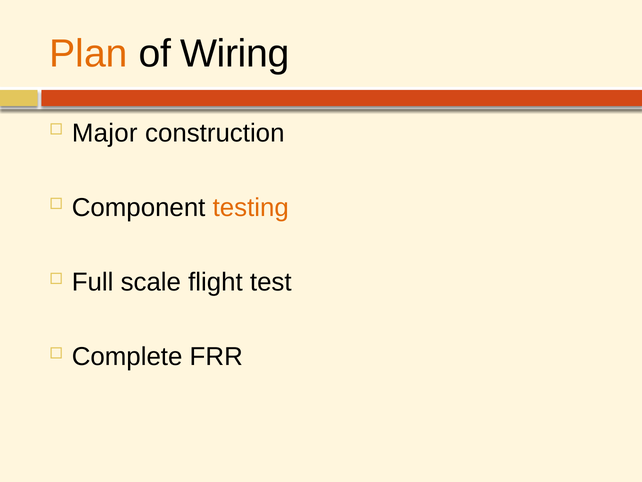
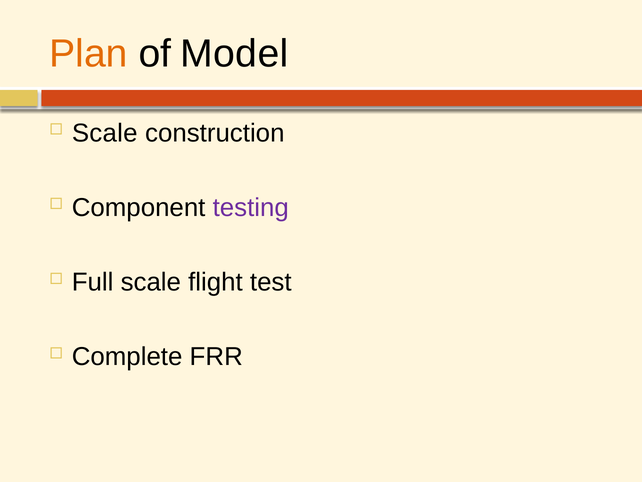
Wiring: Wiring -> Model (234, 54)
Major: Major -> Scale (105, 133)
testing colour: orange -> purple (251, 207)
